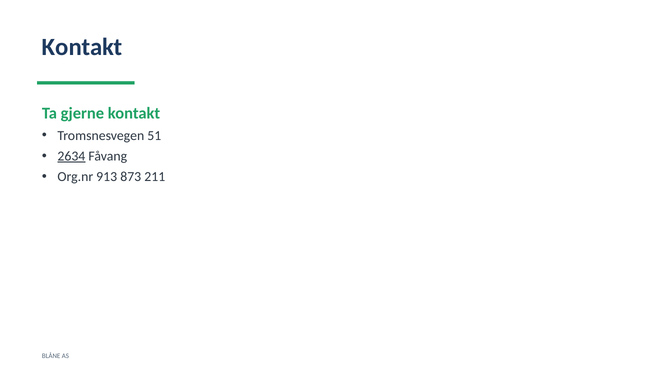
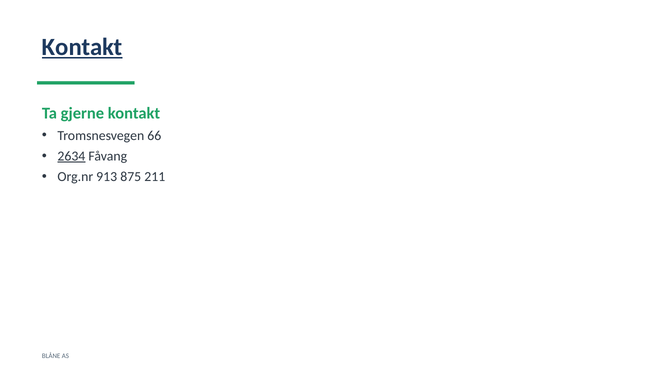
Kontakt underline: none -> present (82, 47)
51: 51 -> 66 (154, 136)
873: 873 -> 875 (131, 177)
